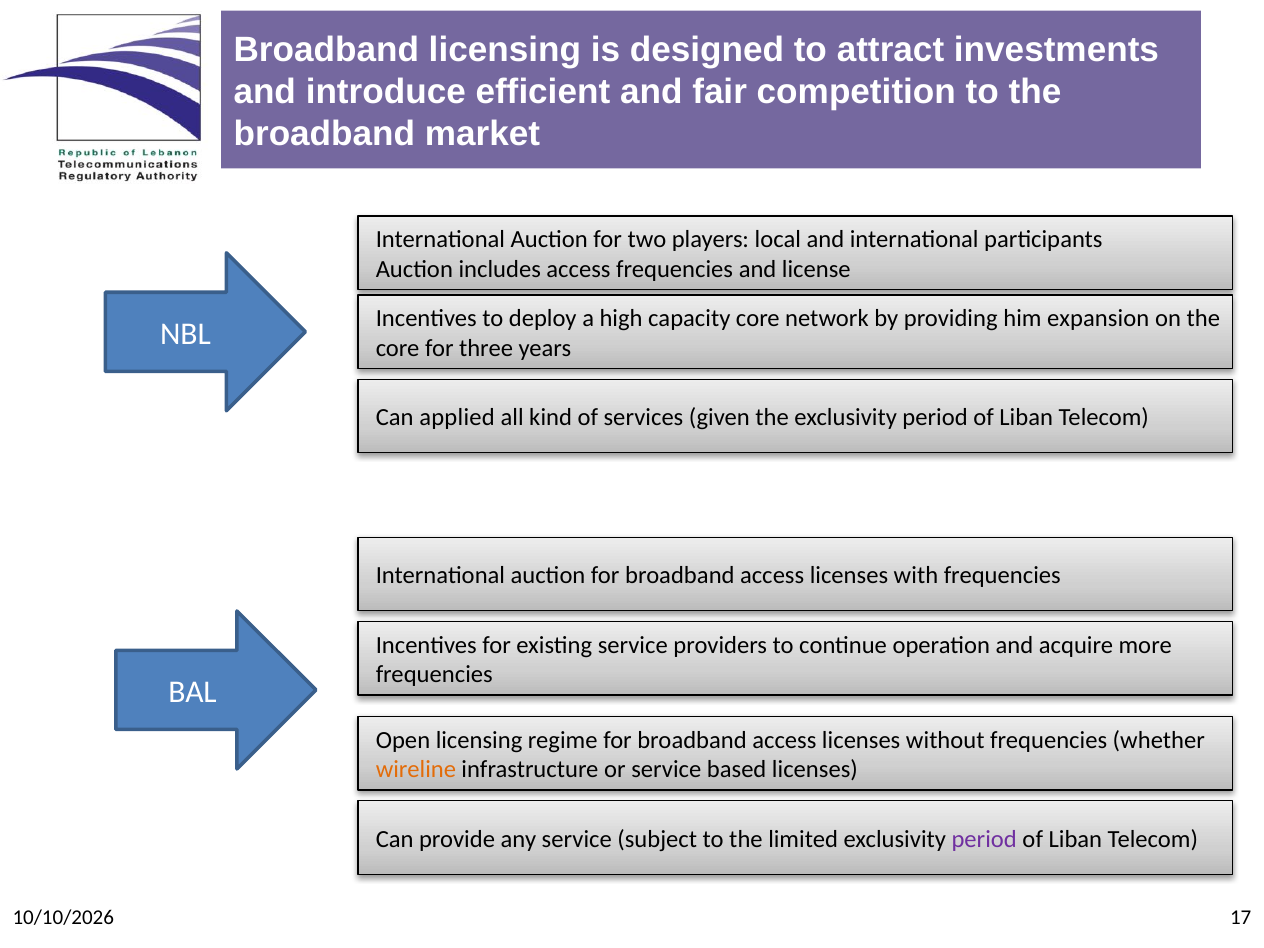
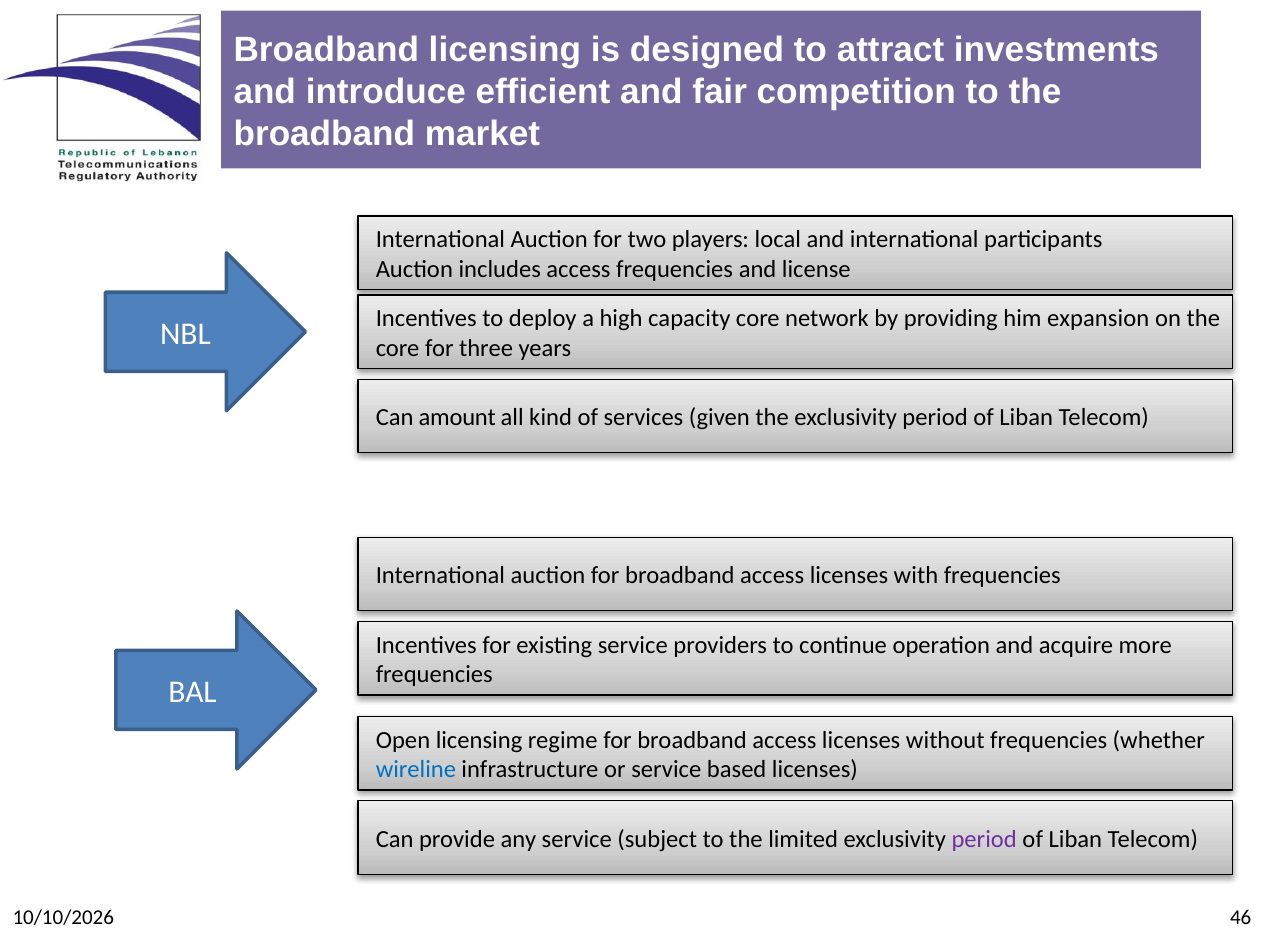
applied: applied -> amount (457, 418)
wireline colour: orange -> blue (416, 770)
17: 17 -> 46 (1241, 918)
